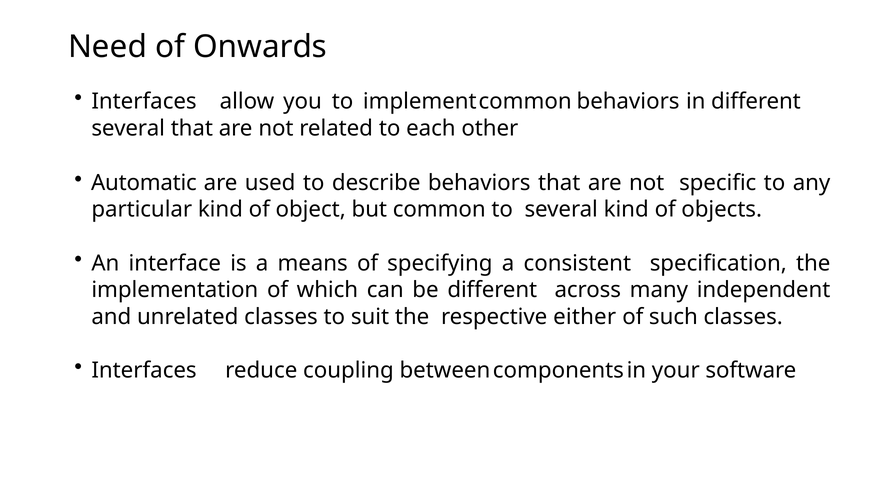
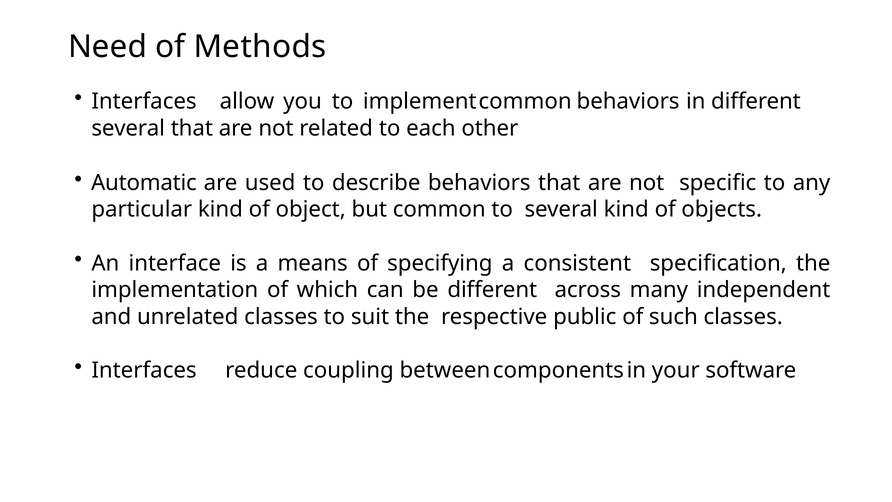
Onwards: Onwards -> Methods (260, 47)
either: either -> public (585, 317)
